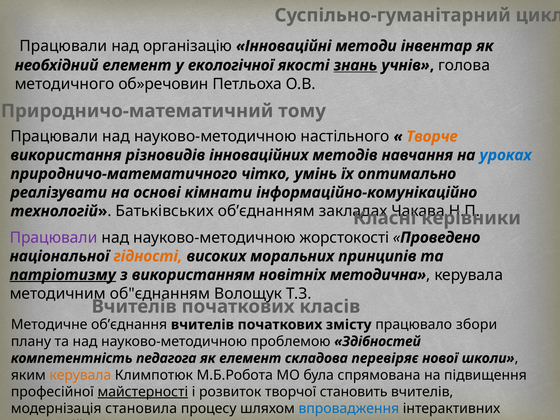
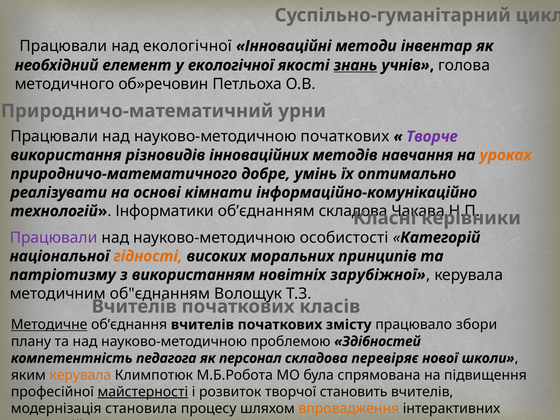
над організацію: організацію -> екологічної (187, 46)
тому: тому -> урни (302, 111)
науково-методичною настільного: настільного -> початкових (345, 136)
Творче colour: orange -> purple (432, 136)
уроках colour: blue -> orange (506, 155)
чітко: чітко -> добре (266, 174)
Батьківських: Батьківських -> Інформатики (165, 211)
об’єднанням закладах: закладах -> складова (353, 211)
жорстокості: жорстокості -> особистості (344, 238)
Проведено: Проведено -> Категорій (440, 238)
патріотизму underline: present -> none (63, 275)
методична: методична -> зарубіжної (378, 275)
Методичне underline: none -> present (49, 325)
як елемент: елемент -> персонал (250, 358)
впровадження colour: blue -> orange (349, 409)
